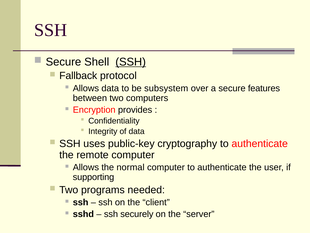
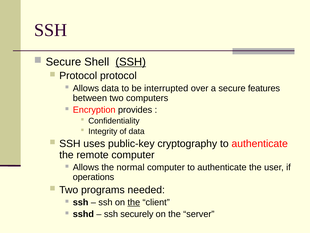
Fallback: Fallback -> Protocol (78, 76)
subsystem: subsystem -> interrupted (166, 88)
supporting: supporting -> operations (93, 177)
the underline: none -> present (134, 202)
